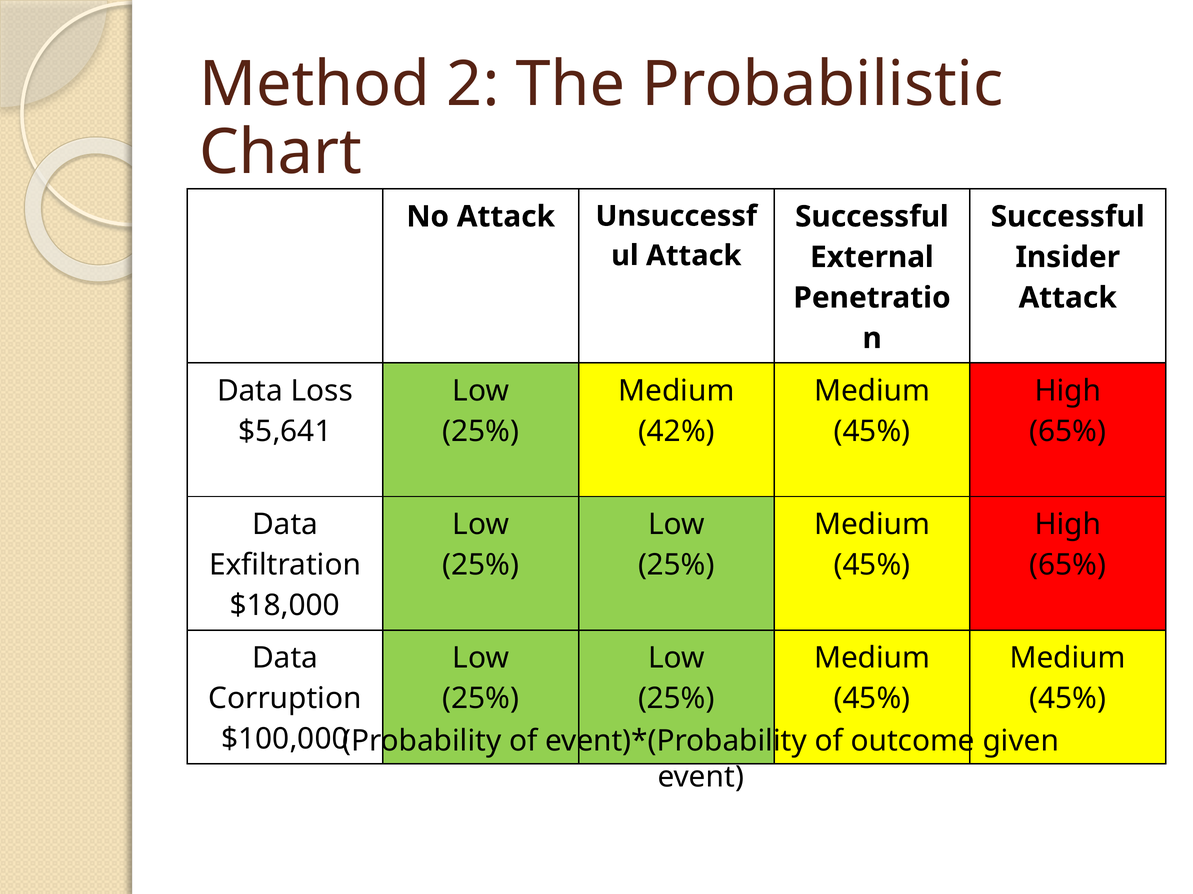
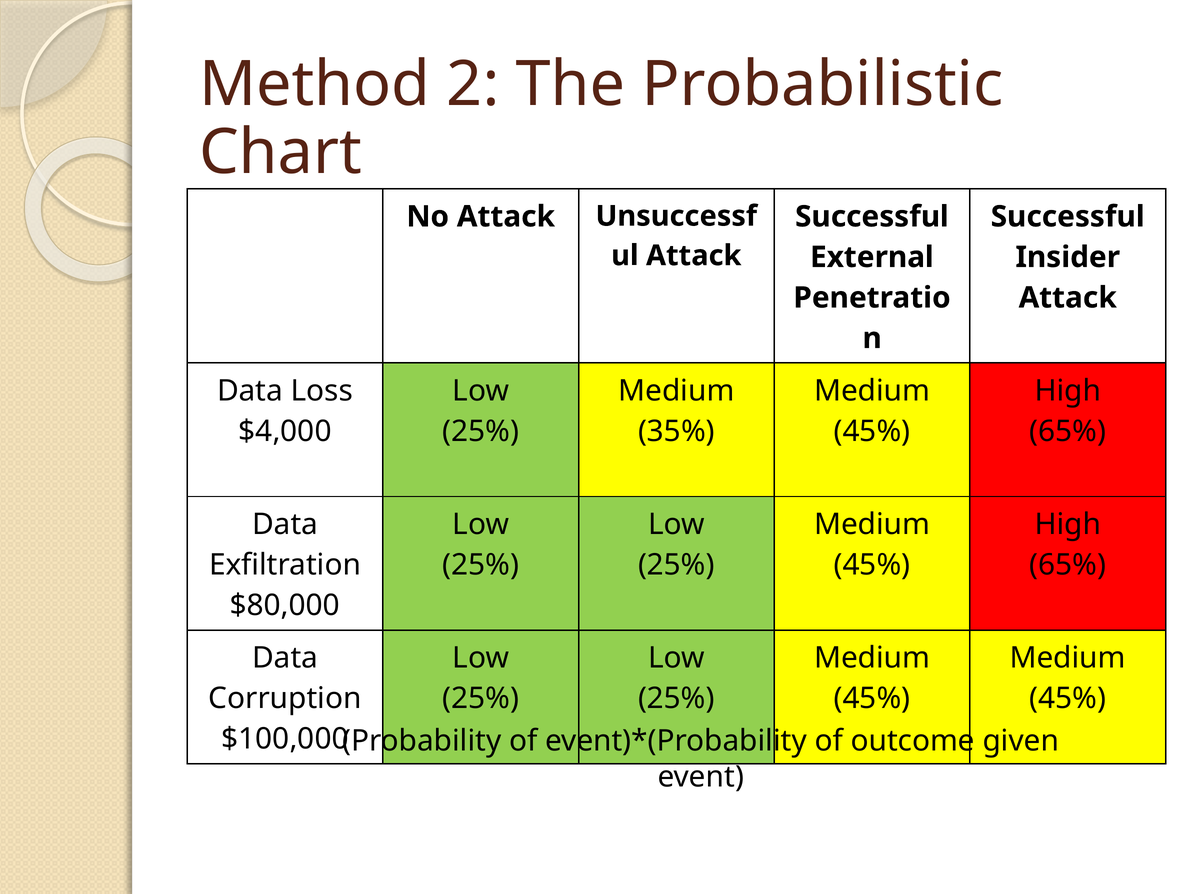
$5,641: $5,641 -> $4,000 (285, 432)
42%: 42% -> 35% (676, 432)
$18,000: $18,000 -> $80,000 (285, 606)
